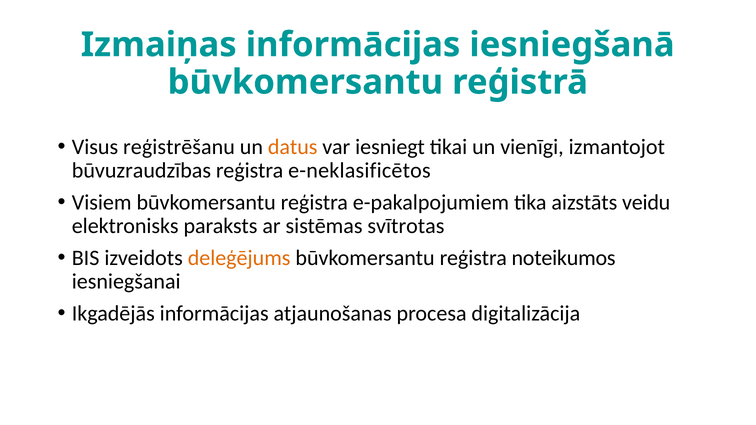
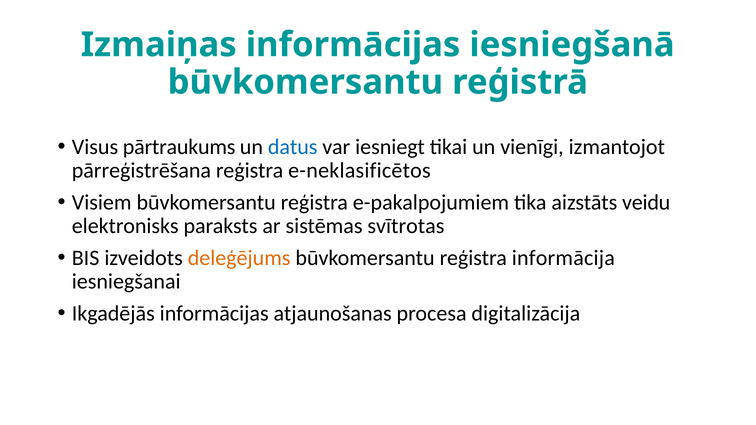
reģistrēšanu: reģistrēšanu -> pārtraukums (179, 147)
datus colour: orange -> blue (293, 147)
būvuzraudzības: būvuzraudzības -> pārreģistrēšana (141, 171)
noteikumos: noteikumos -> informācija (563, 258)
